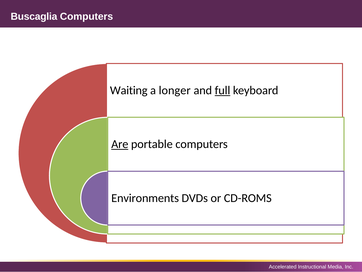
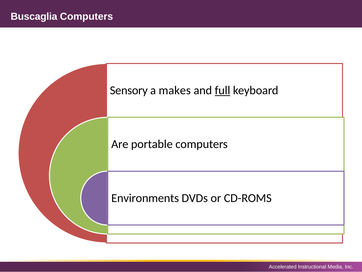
Waiting: Waiting -> Sensory (129, 90)
longer: longer -> makes (175, 90)
Are underline: present -> none (120, 144)
